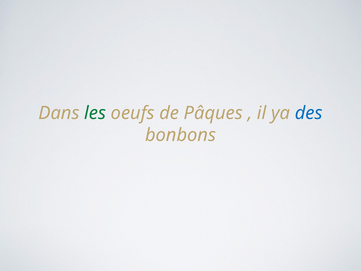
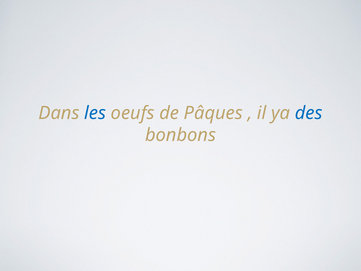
les colour: green -> blue (95, 113)
